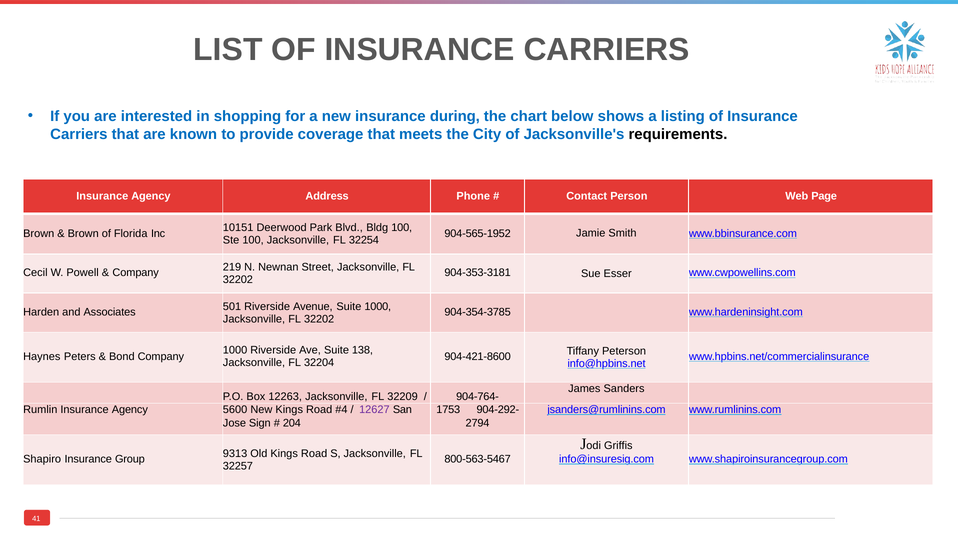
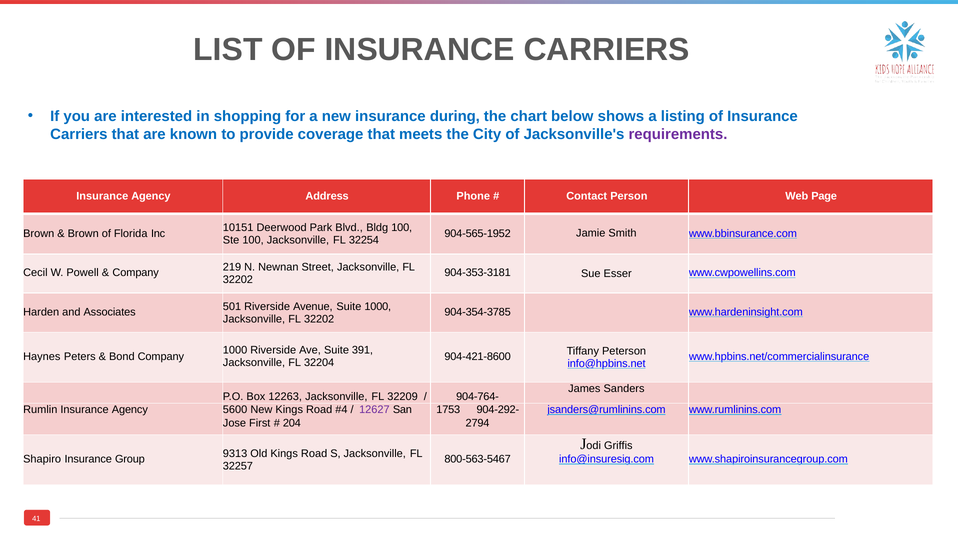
requirements colour: black -> purple (678, 135)
138: 138 -> 391 (362, 350)
Sign: Sign -> First (260, 423)
